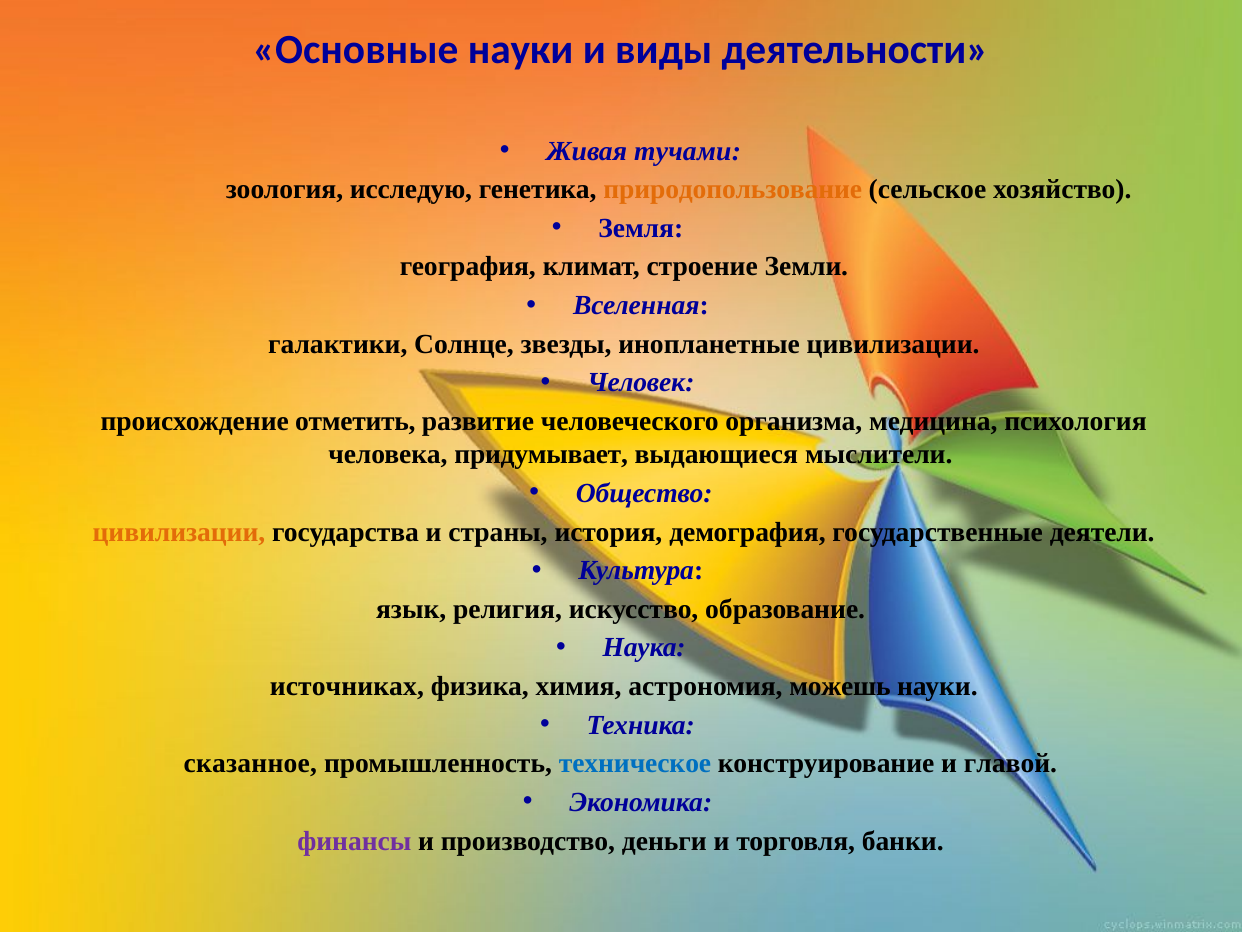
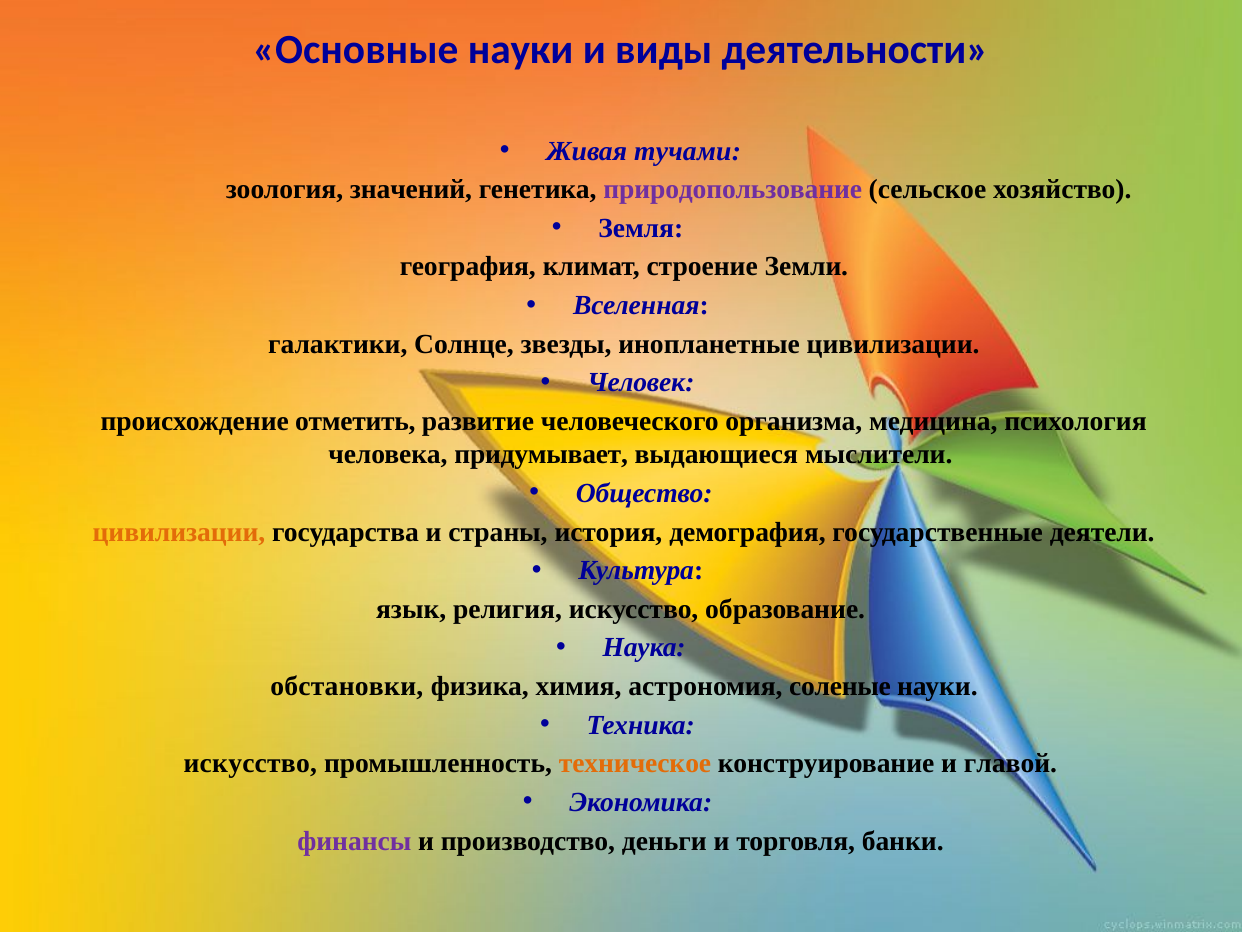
исследую: исследую -> значений (411, 189)
природопользование colour: orange -> purple (733, 189)
источниках: источниках -> обстановки (347, 686)
можешь: можешь -> соленые (840, 686)
сказанное: сказанное -> искусство (250, 763)
техническое colour: blue -> orange (635, 763)
